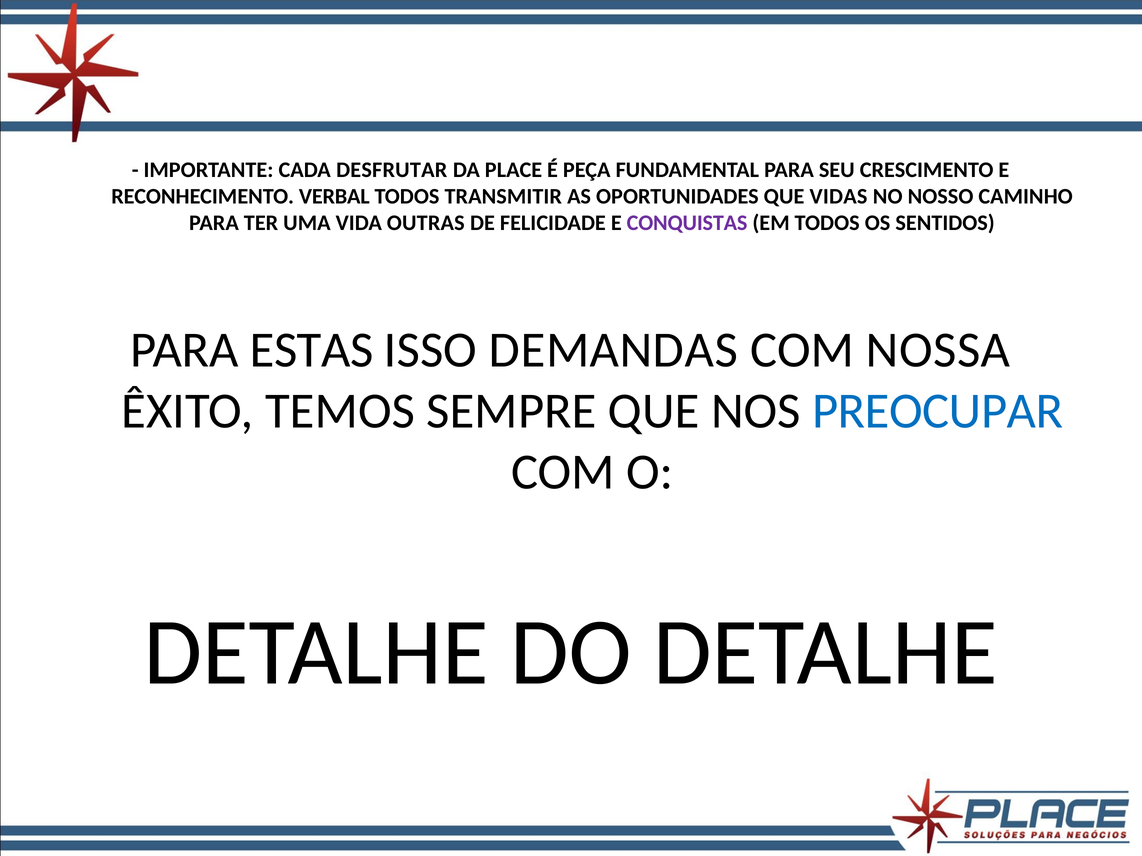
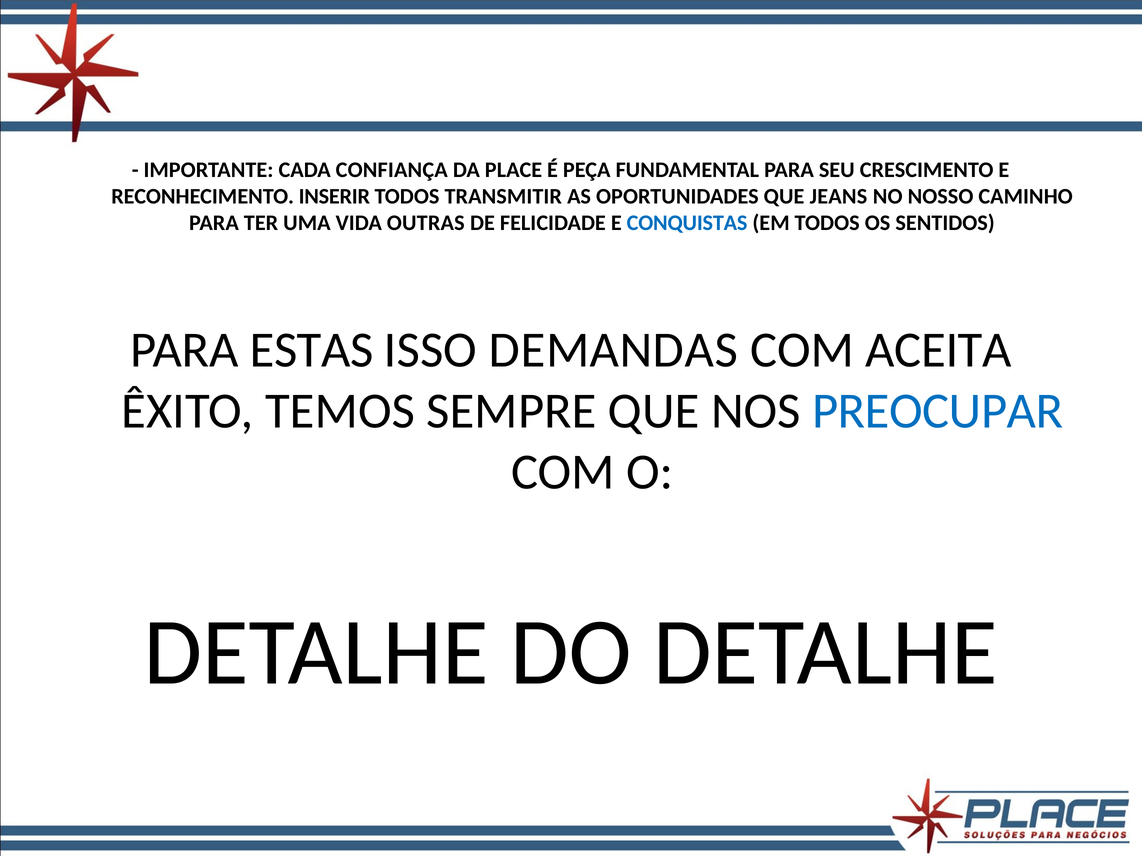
DESFRUTAR: DESFRUTAR -> CONFIANÇA (392, 170)
VERBAL: VERBAL -> INSERIR (334, 197)
VIDAS: VIDAS -> JEANS (838, 197)
CONQUISTAS colour: purple -> blue (687, 223)
NOSSA: NOSSA -> ACEITA (939, 350)
